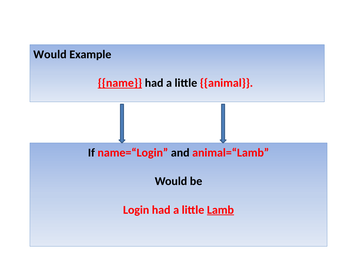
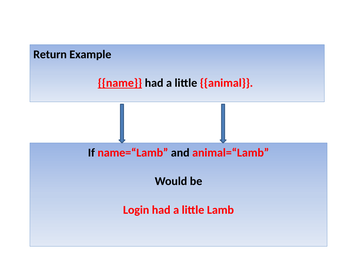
Would: Would -> Return (50, 54)
name=“Login: name=“Login -> name=“Lamb (133, 153)
Lamb underline: present -> none (220, 210)
